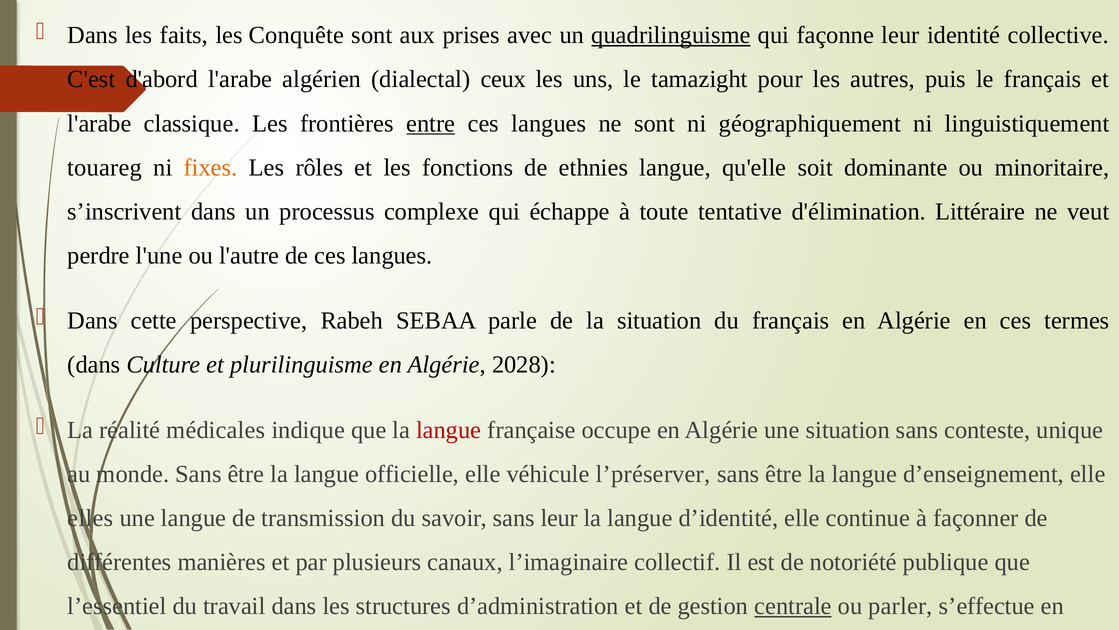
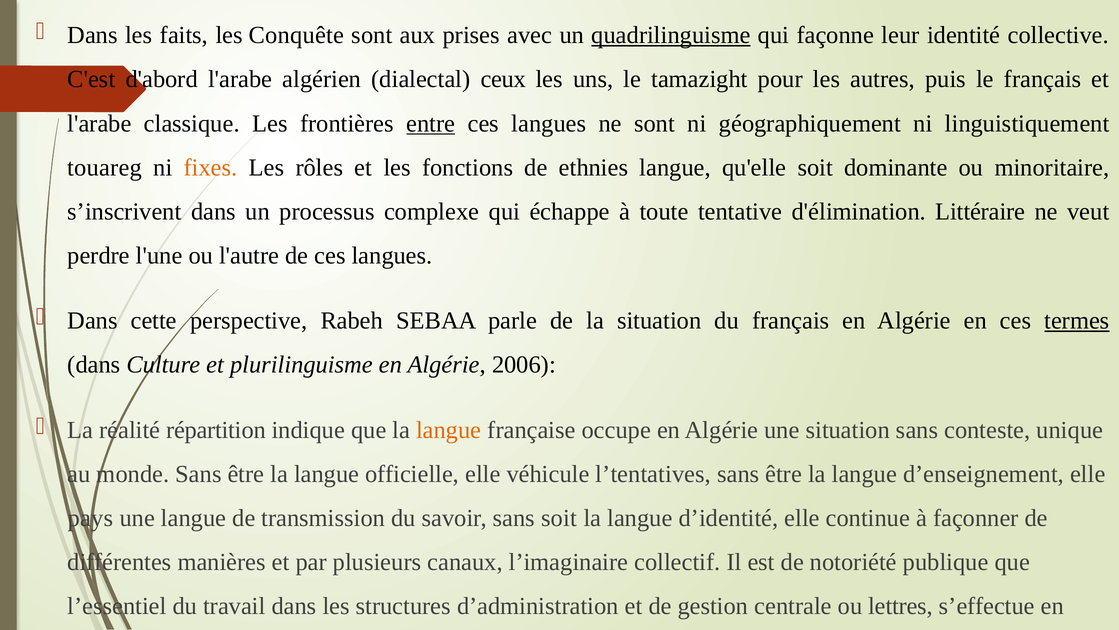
termes underline: none -> present (1077, 321)
2028: 2028 -> 2006 (524, 365)
médicales: médicales -> répartition (216, 430)
langue colour: red -> orange (449, 430)
l’préserver: l’préserver -> l’tentatives (653, 474)
elles: elles -> pays (90, 518)
sans leur: leur -> soit (559, 518)
centrale underline: present -> none (793, 606)
parler: parler -> lettres (901, 606)
